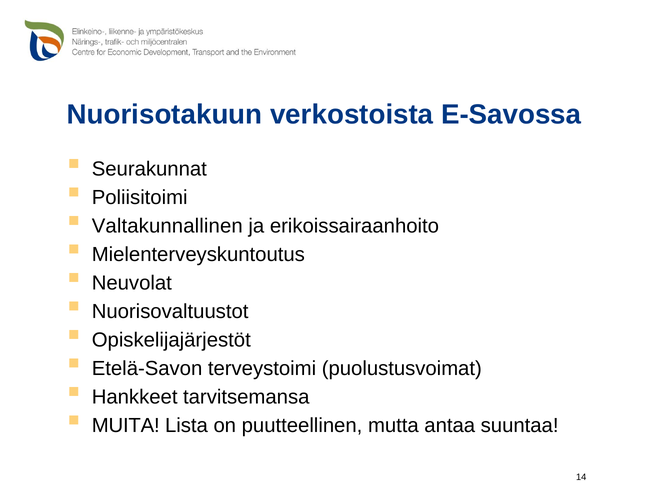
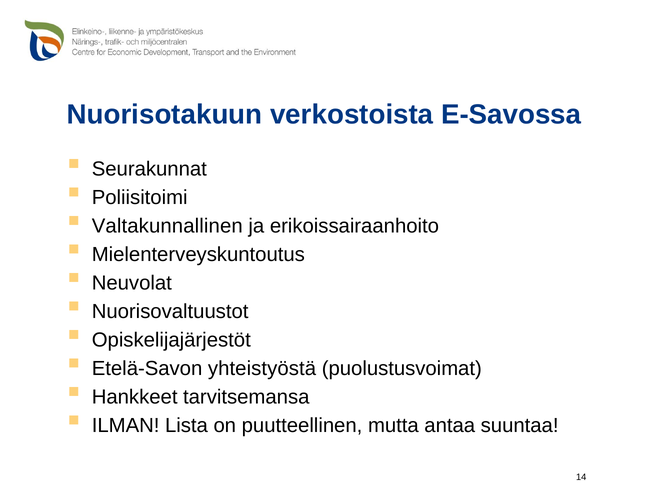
terveystoimi: terveystoimi -> yhteistyöstä (262, 368)
MUITA: MUITA -> ILMAN (126, 425)
